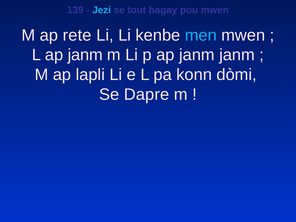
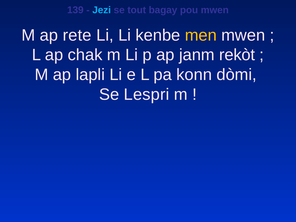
men colour: light blue -> yellow (201, 35)
L ap janm: janm -> chak (85, 55)
janm janm: janm -> rekòt (237, 55)
Dapre: Dapre -> Lespri (147, 94)
